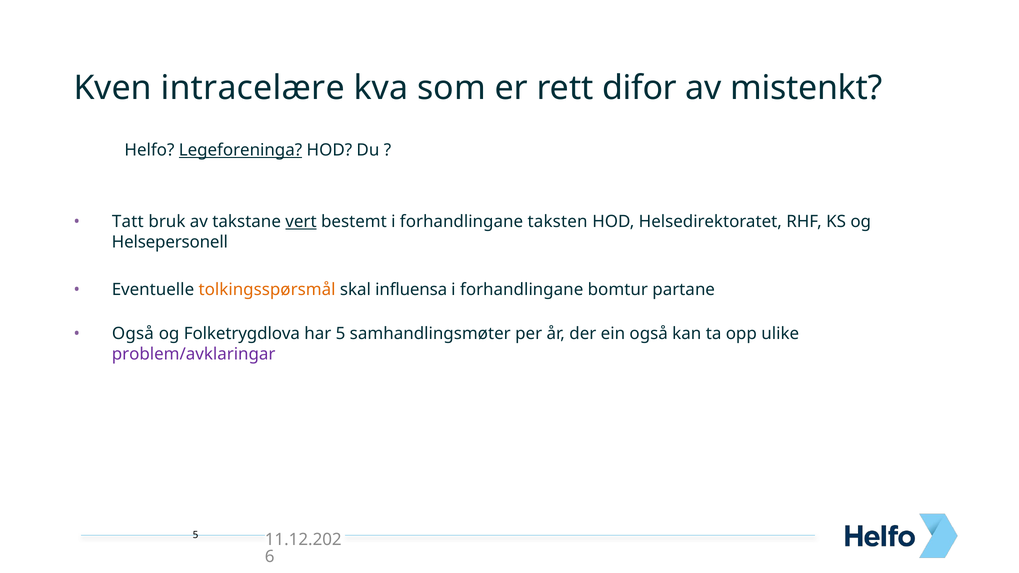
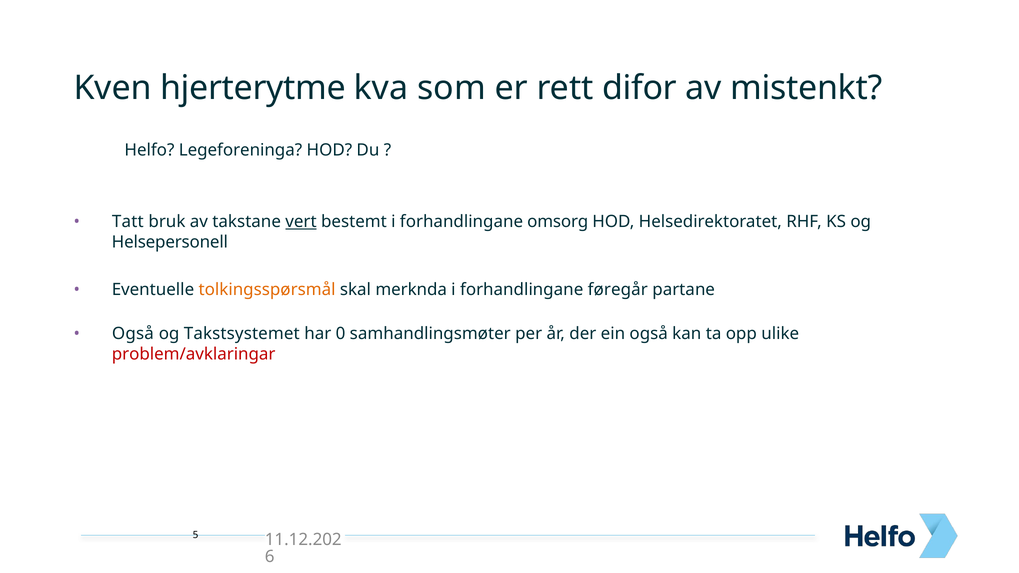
intracelære: intracelære -> hjerterytme (253, 88)
Legeforeninga underline: present -> none (240, 150)
taksten: taksten -> omsorg (558, 222)
influensa: influensa -> merknda (411, 290)
bomtur: bomtur -> føregår (618, 290)
Folketrygdlova: Folketrygdlova -> Takstsystemet (242, 334)
har 5: 5 -> 0 (340, 334)
problem/avklaringar colour: purple -> red (194, 354)
